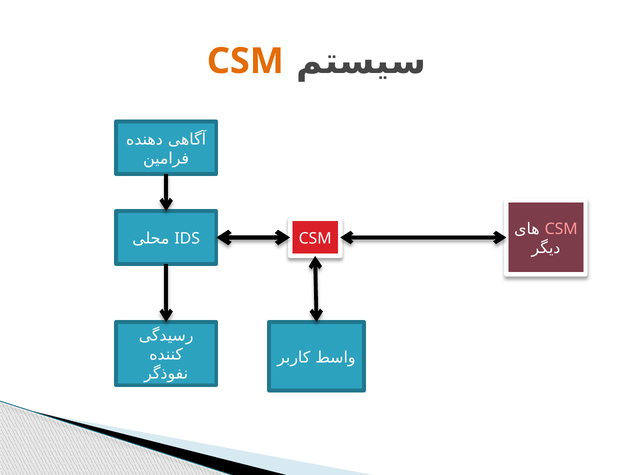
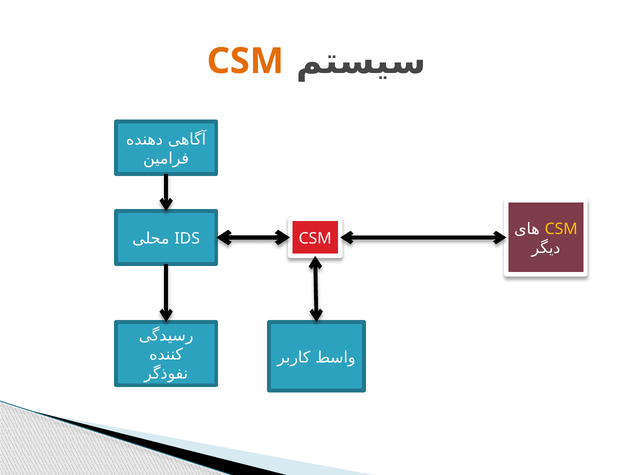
CSM colour: pink -> yellow (561, 229)
